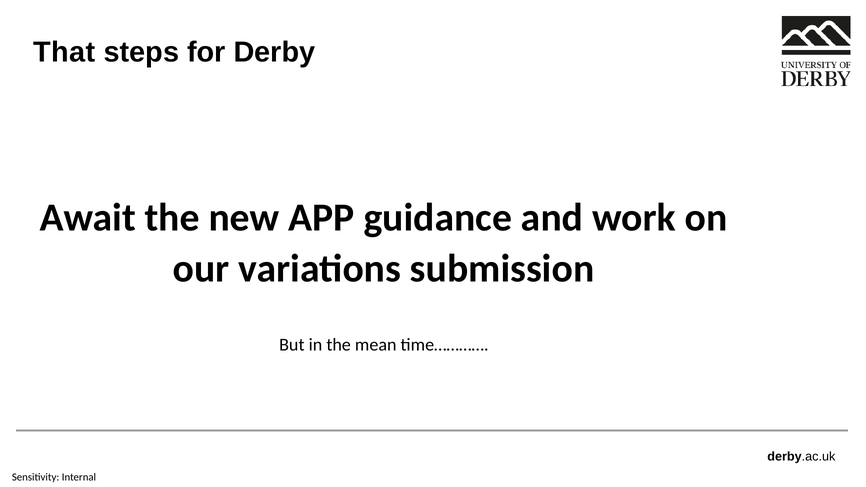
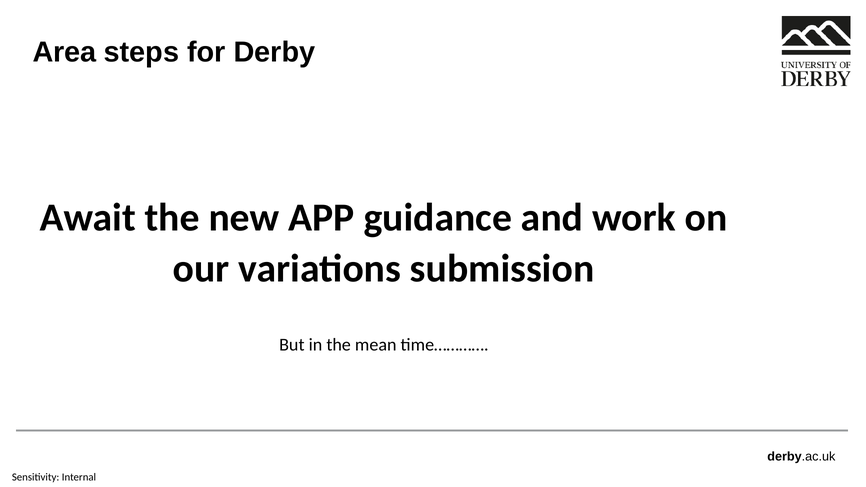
That: That -> Area (65, 52)
